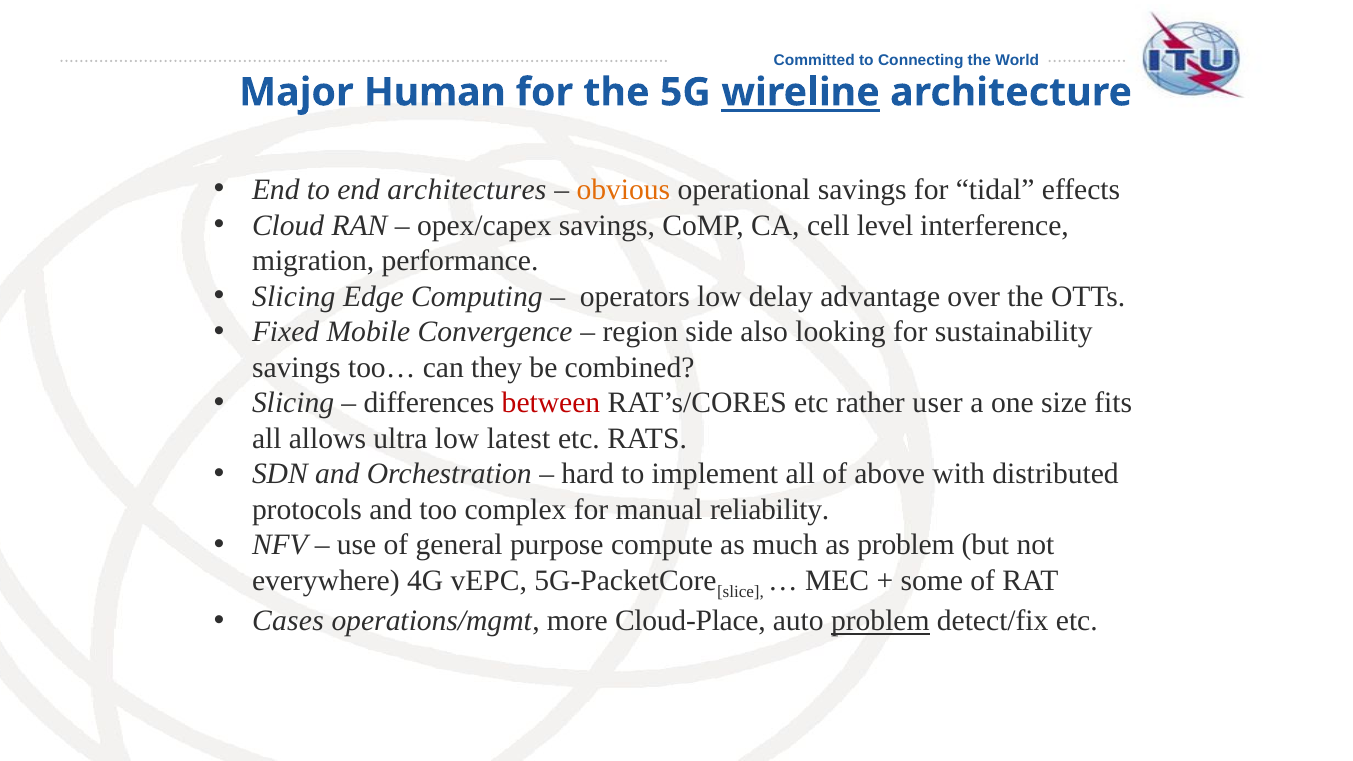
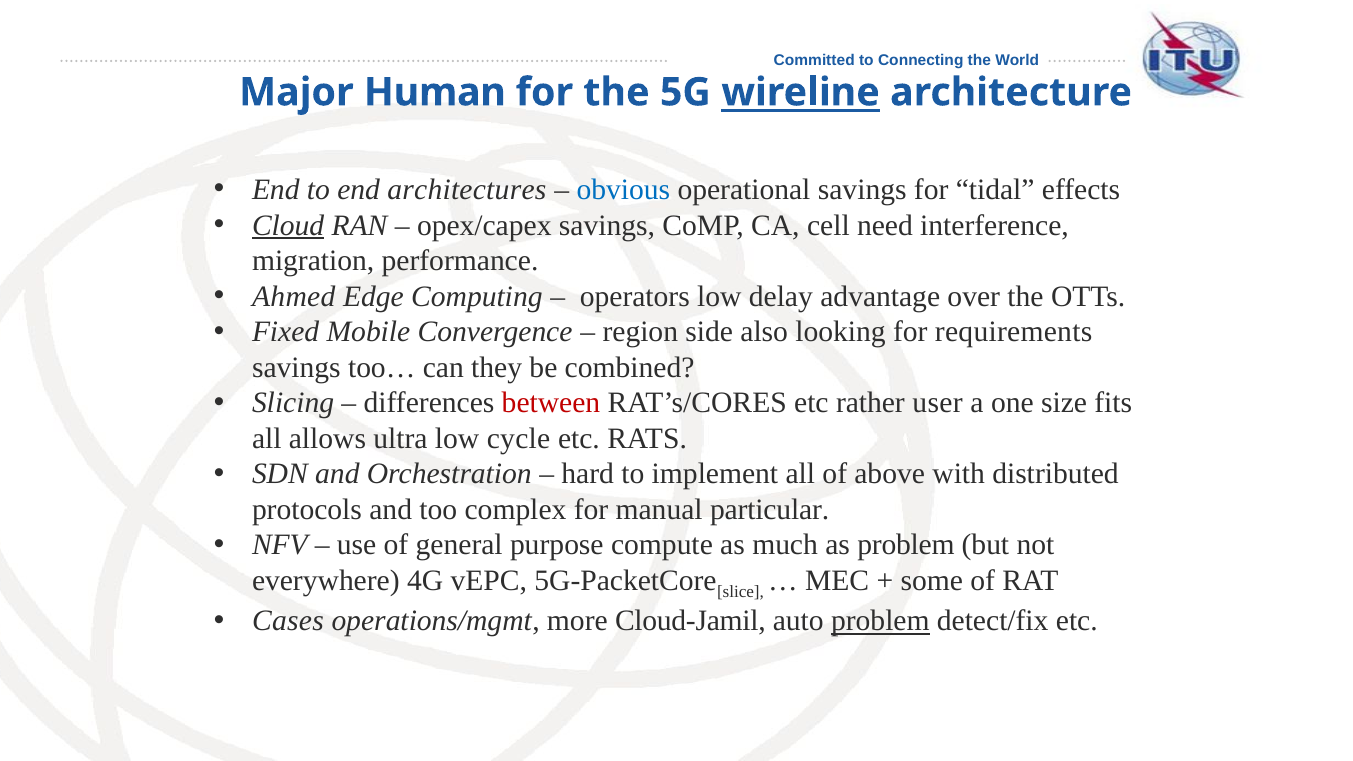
obvious colour: orange -> blue (623, 190)
Cloud underline: none -> present (288, 225)
level: level -> need (885, 225)
Slicing: Slicing -> Ahmed (294, 296)
sustainability: sustainability -> requirements (1014, 332)
latest: latest -> cycle (519, 439)
reliability: reliability -> particular (770, 510)
Cloud-Place: Cloud-Place -> Cloud-Jamil (690, 621)
